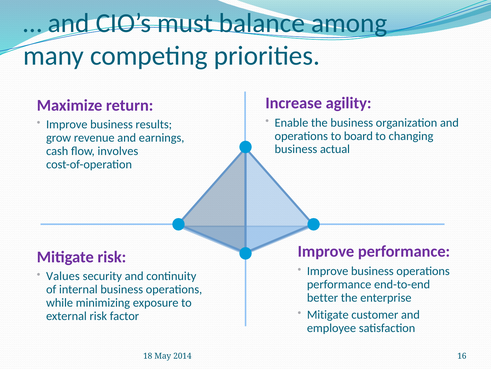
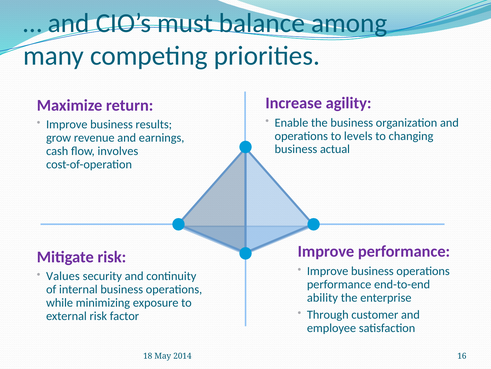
board: board -> levels (358, 136)
better: better -> ability (322, 297)
Mitigate: Mitigate -> Through (328, 314)
